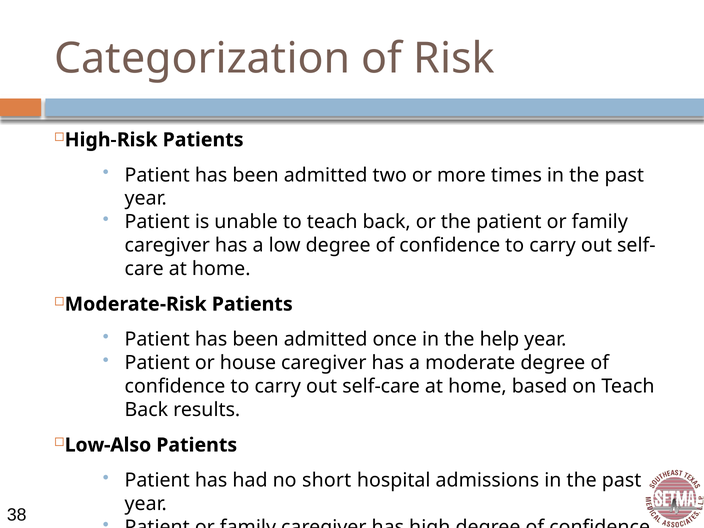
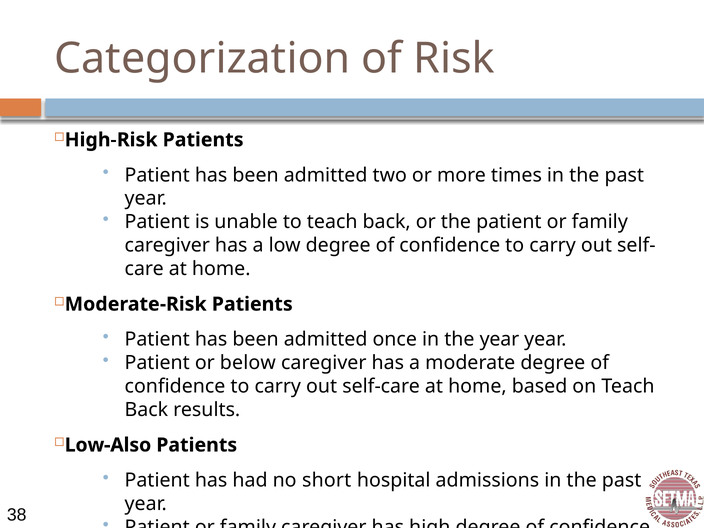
the help: help -> year (499, 339)
house: house -> below (248, 363)
